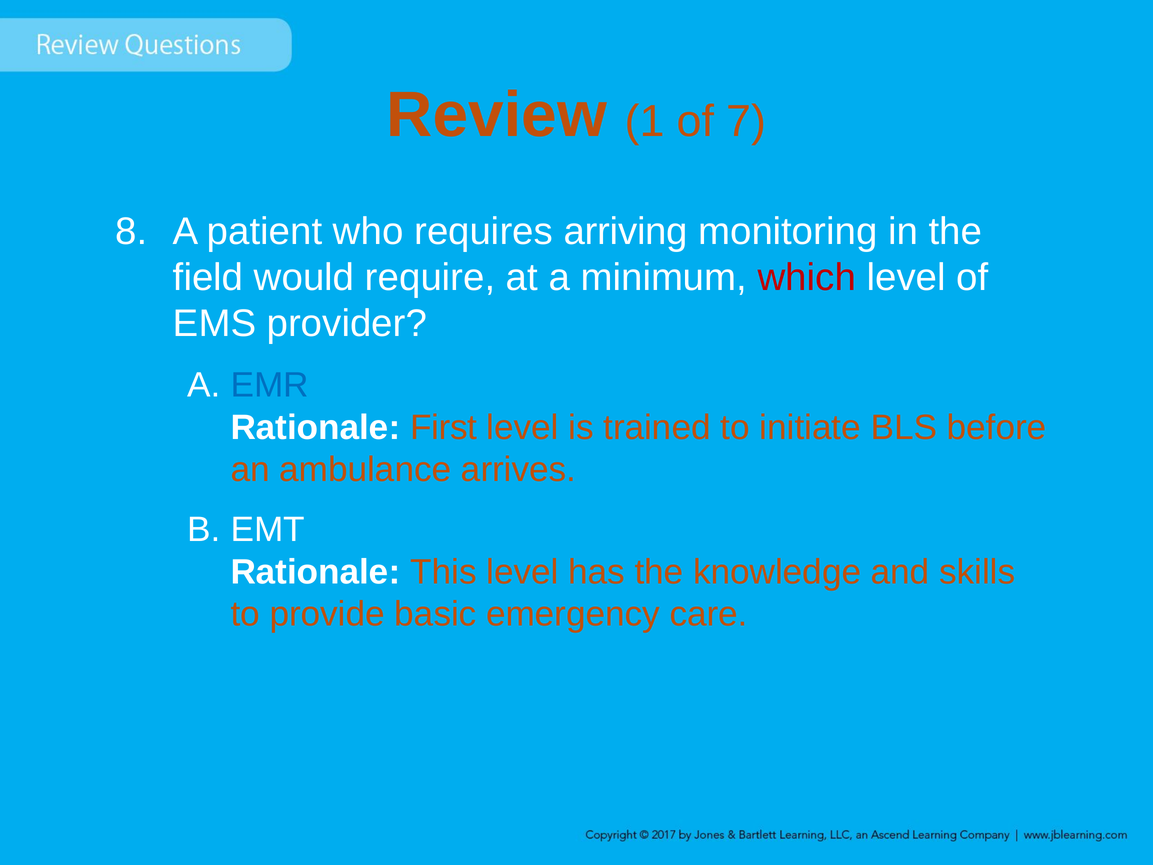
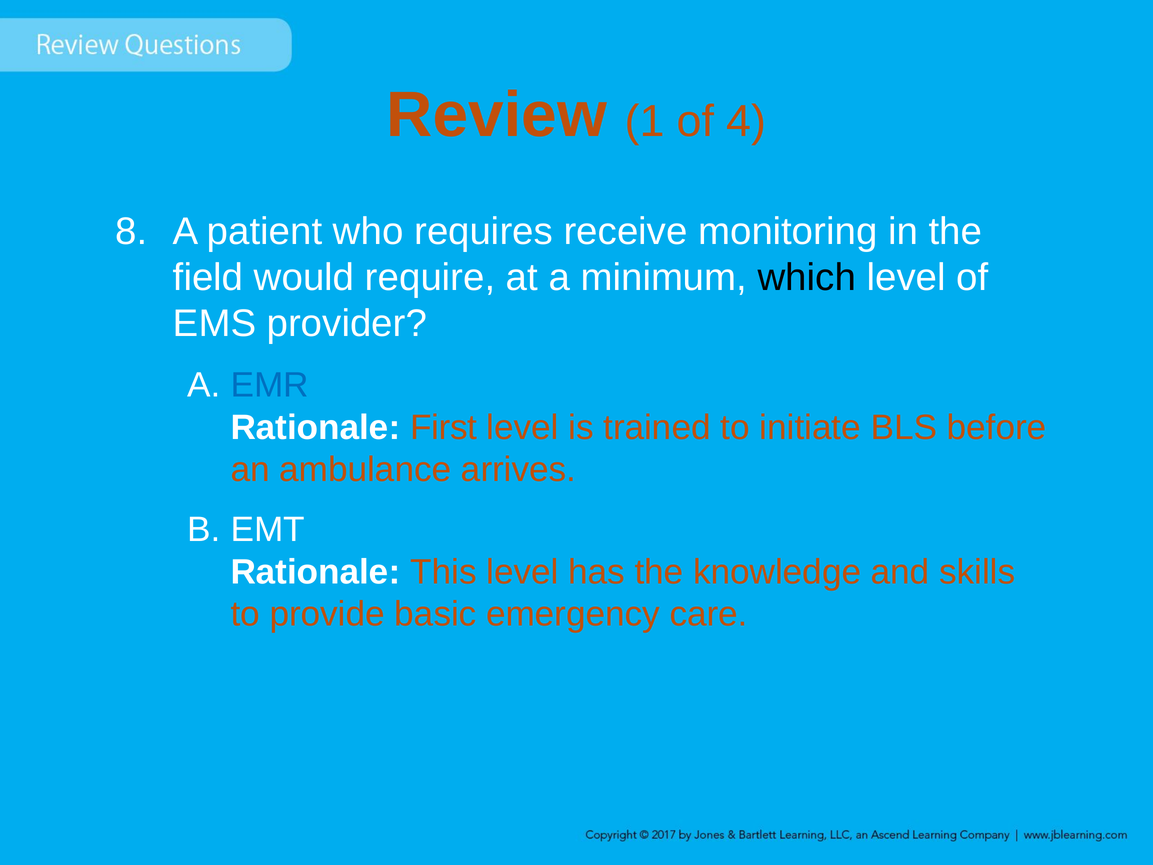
7: 7 -> 4 (746, 121)
arriving: arriving -> receive (626, 231)
which colour: red -> black (807, 278)
